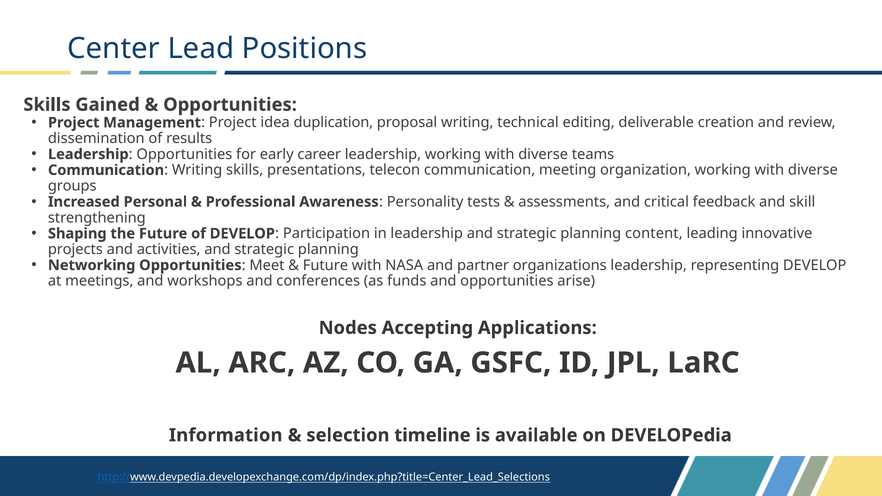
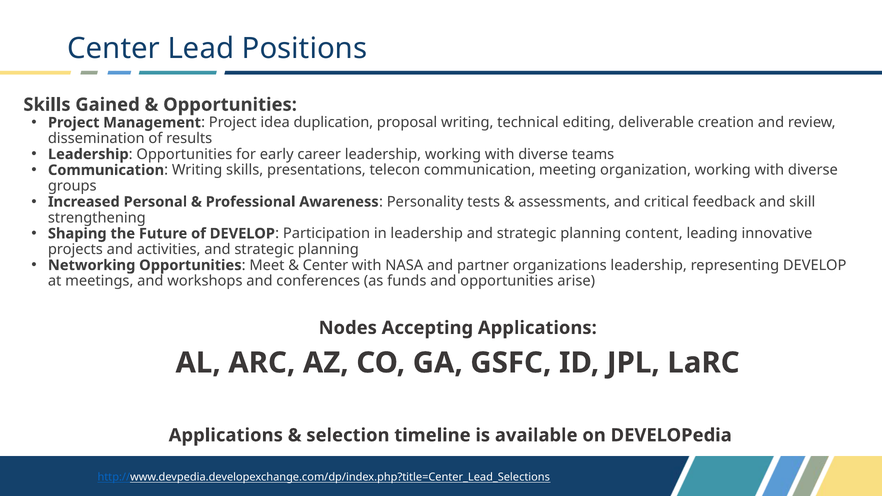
Future: Future -> Center (326, 265)
Information: Information -> Applications (226, 435)
